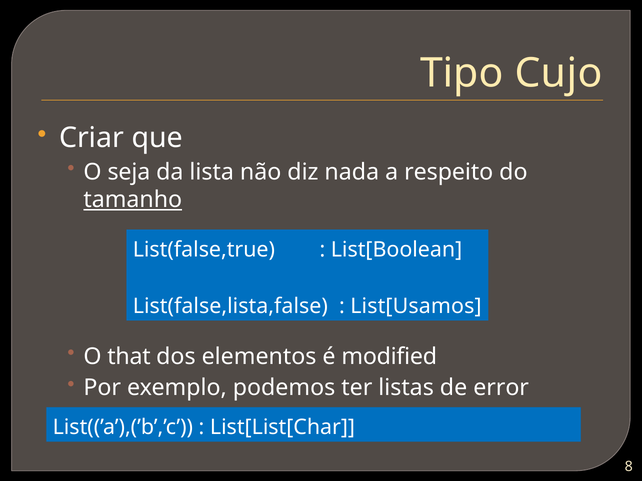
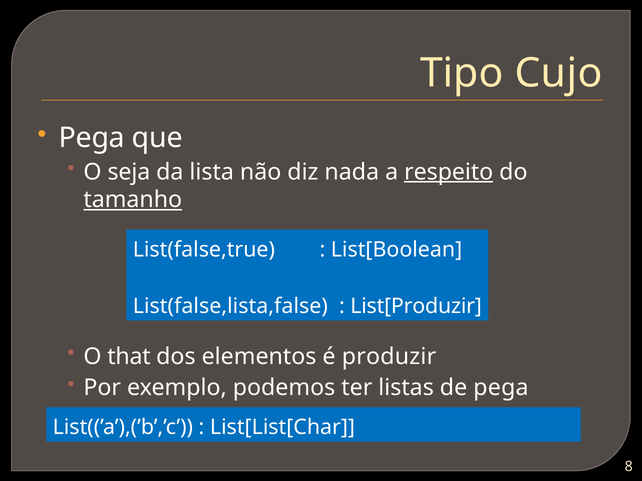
Criar: Criar -> Pega (92, 138)
respeito underline: none -> present (449, 172)
List[Usamos: List[Usamos -> List[Produzir (416, 306)
modified: modified -> produzir (389, 357)
de error: error -> pega (501, 388)
